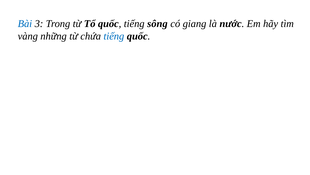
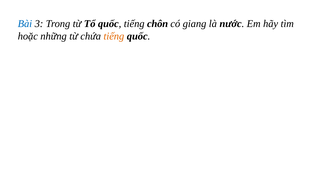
sông: sông -> chôn (158, 24)
vàng: vàng -> hoặc (28, 36)
tiếng colour: blue -> orange (114, 36)
